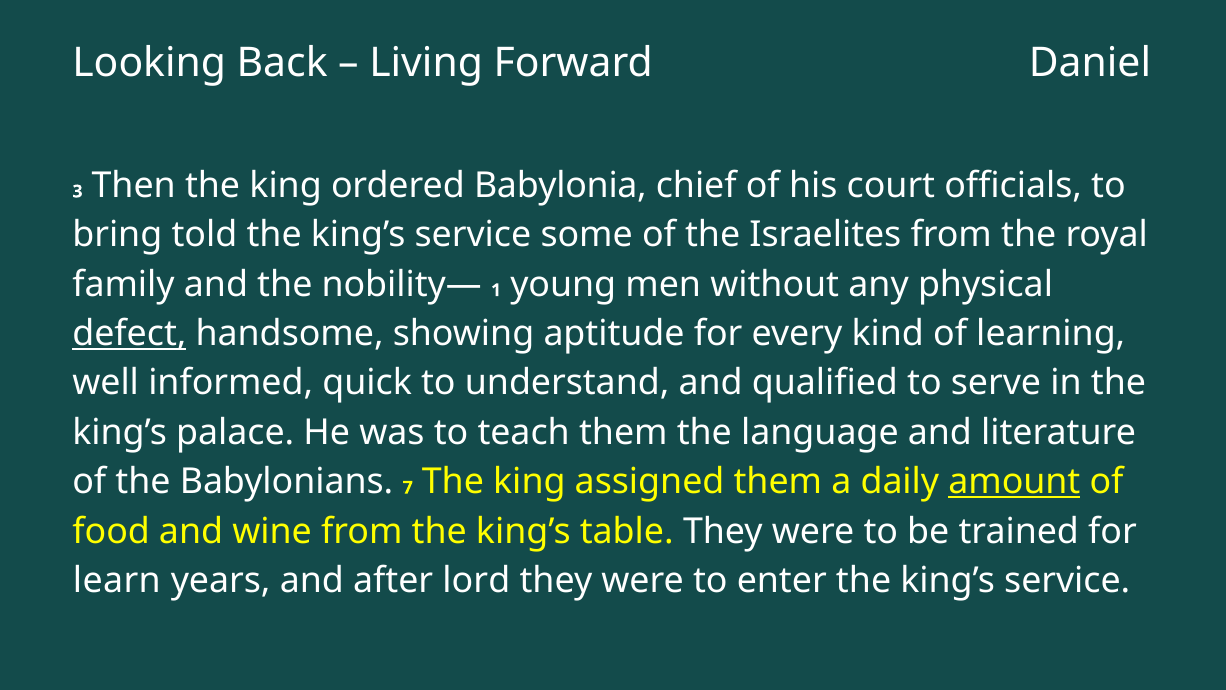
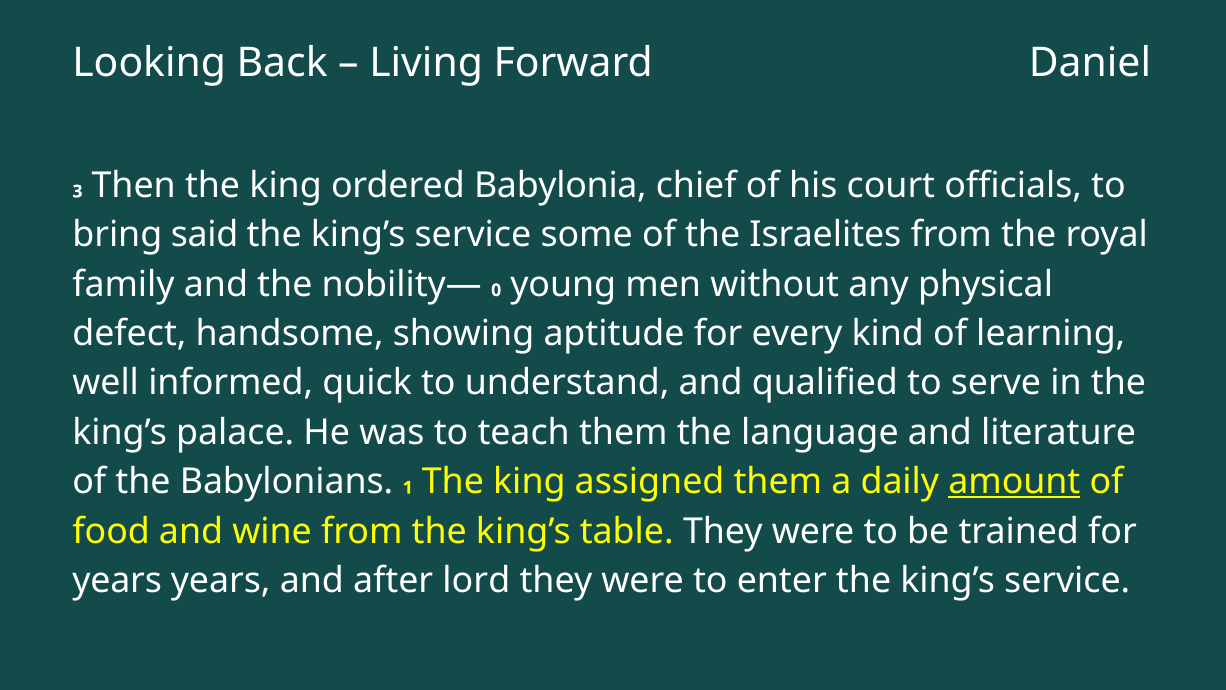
told: told -> said (205, 235)
1: 1 -> 0 (496, 290)
defect underline: present -> none (129, 334)
7: 7 -> 1 (408, 487)
learn: learn -> years (117, 580)
